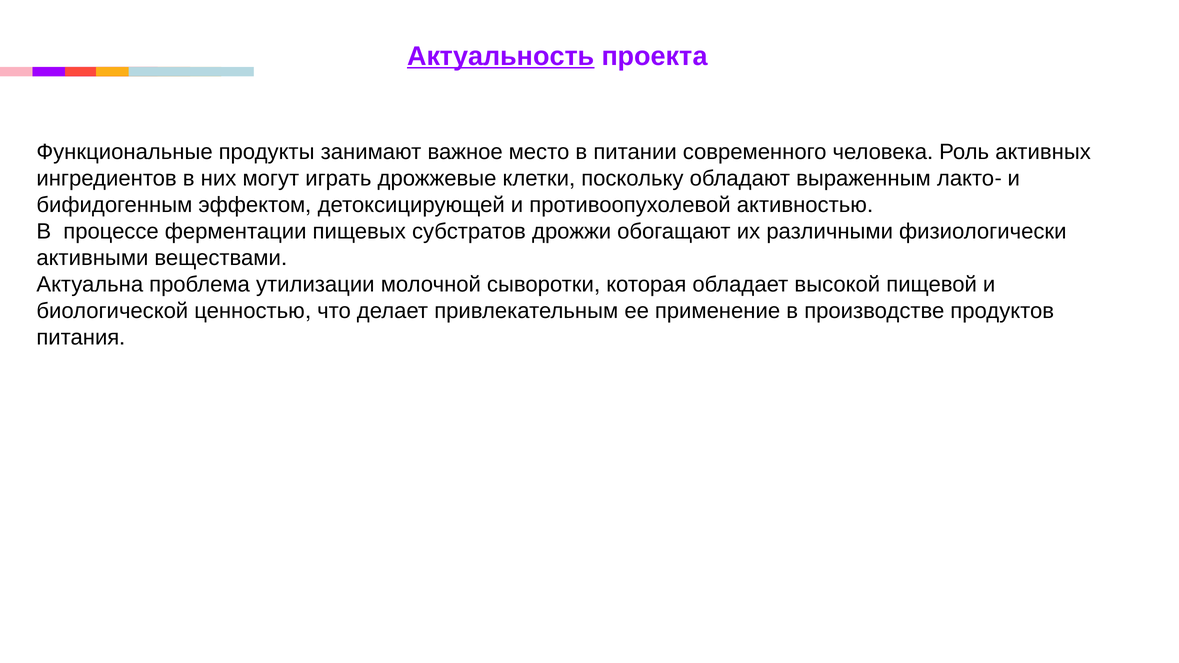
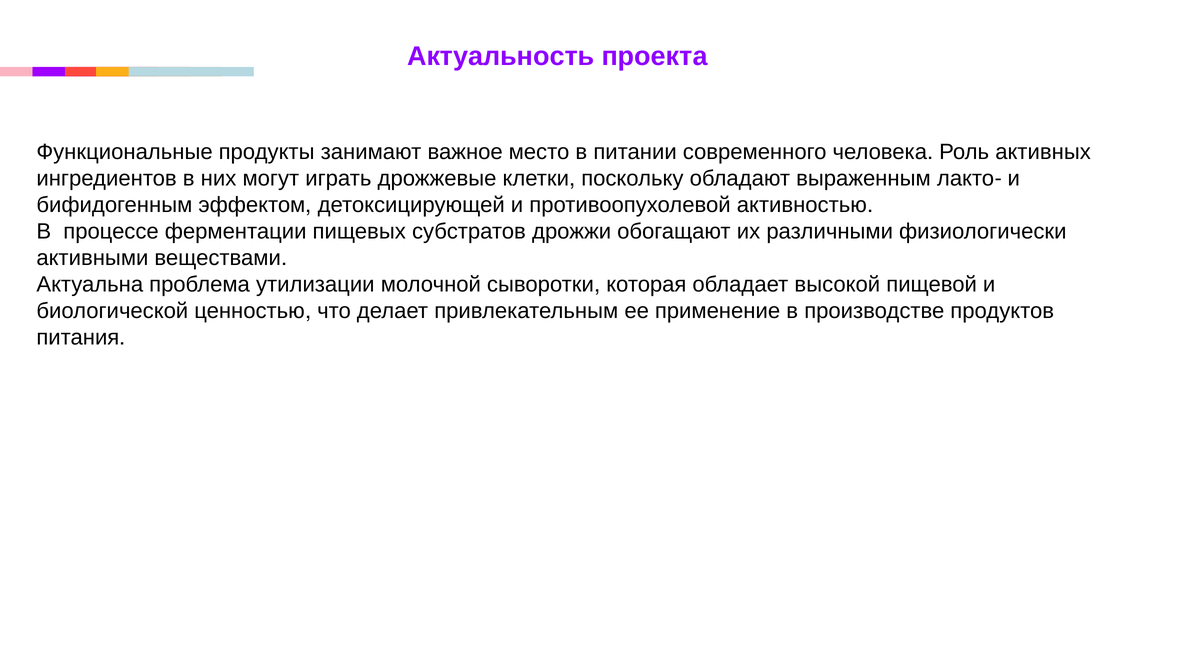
Актуальность underline: present -> none (501, 56)
